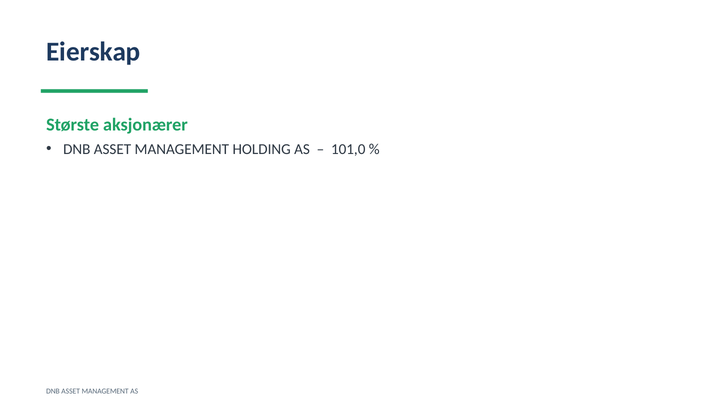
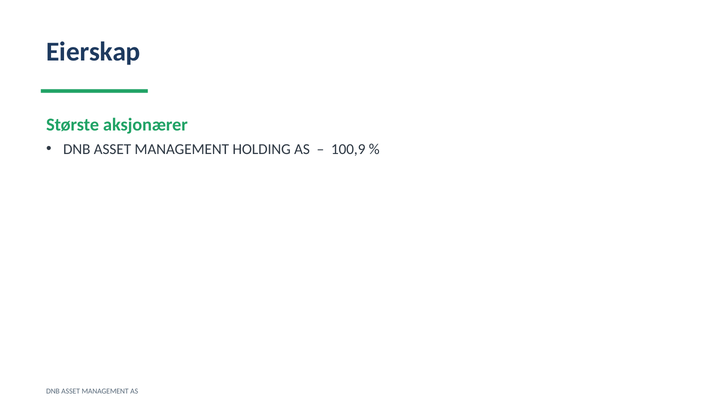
101,0: 101,0 -> 100,9 (348, 149)
